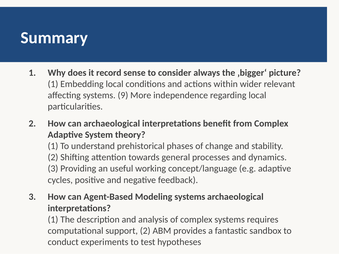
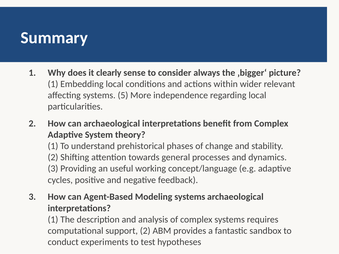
record: record -> clearly (109, 73)
9: 9 -> 5 (123, 95)
